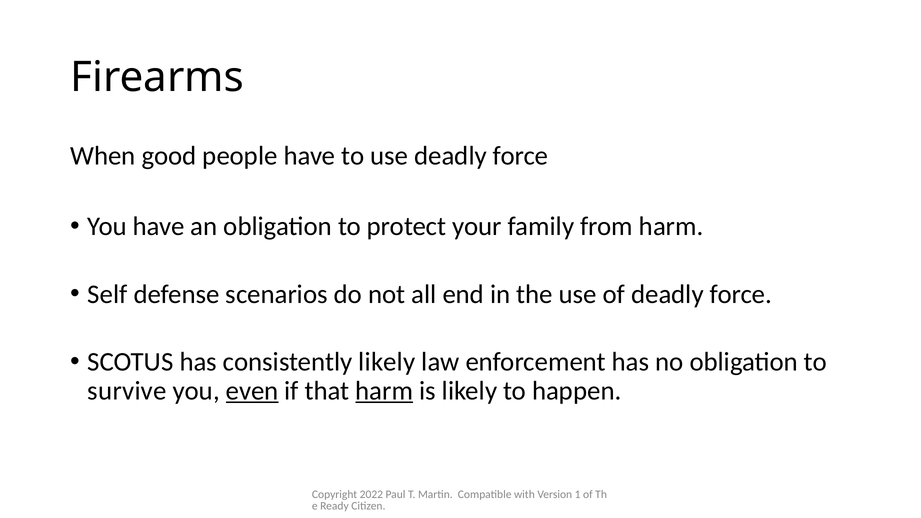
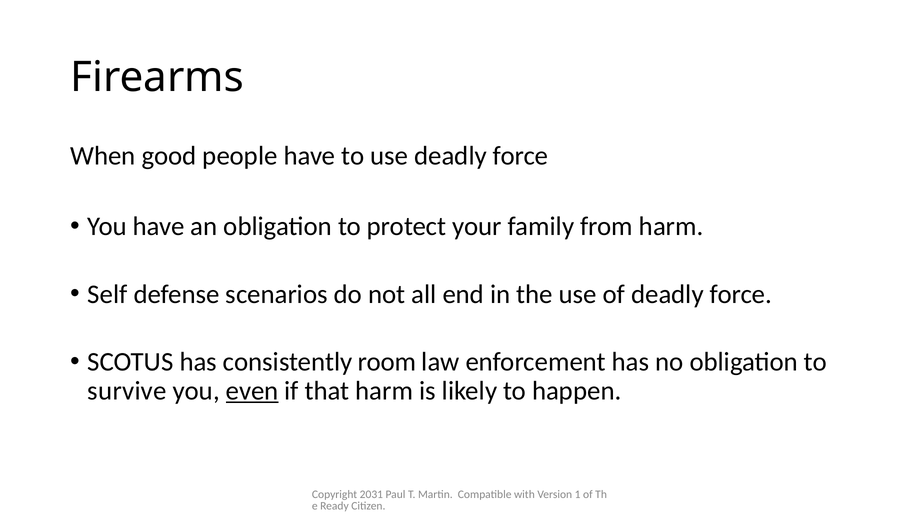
consistently likely: likely -> room (387, 362)
harm underline: present -> none (384, 391)
2022: 2022 -> 2031 (371, 495)
